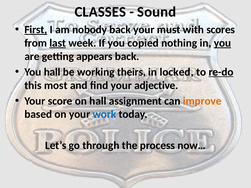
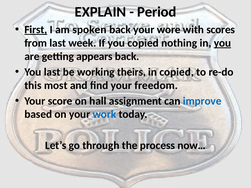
CLASSES: CLASSES -> EXPLAIN (100, 12)
Sound: Sound -> Period (157, 12)
nobody: nobody -> spoken (89, 30)
must: must -> wore (169, 30)
last underline: present -> none (58, 43)
You hall: hall -> last (52, 72)
in locked: locked -> copied (177, 72)
re-do underline: present -> none (221, 72)
adjective: adjective -> freedom (156, 85)
improve colour: orange -> blue (202, 101)
